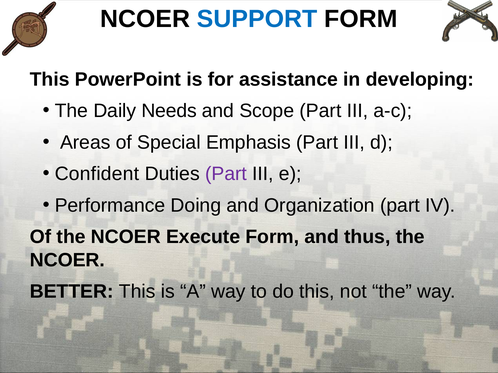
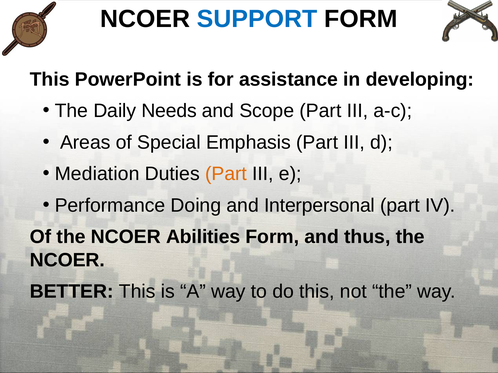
Confident: Confident -> Mediation (97, 174)
Part colour: purple -> orange (226, 174)
Organization: Organization -> Interpersonal (320, 206)
Execute: Execute -> Abilities (203, 237)
